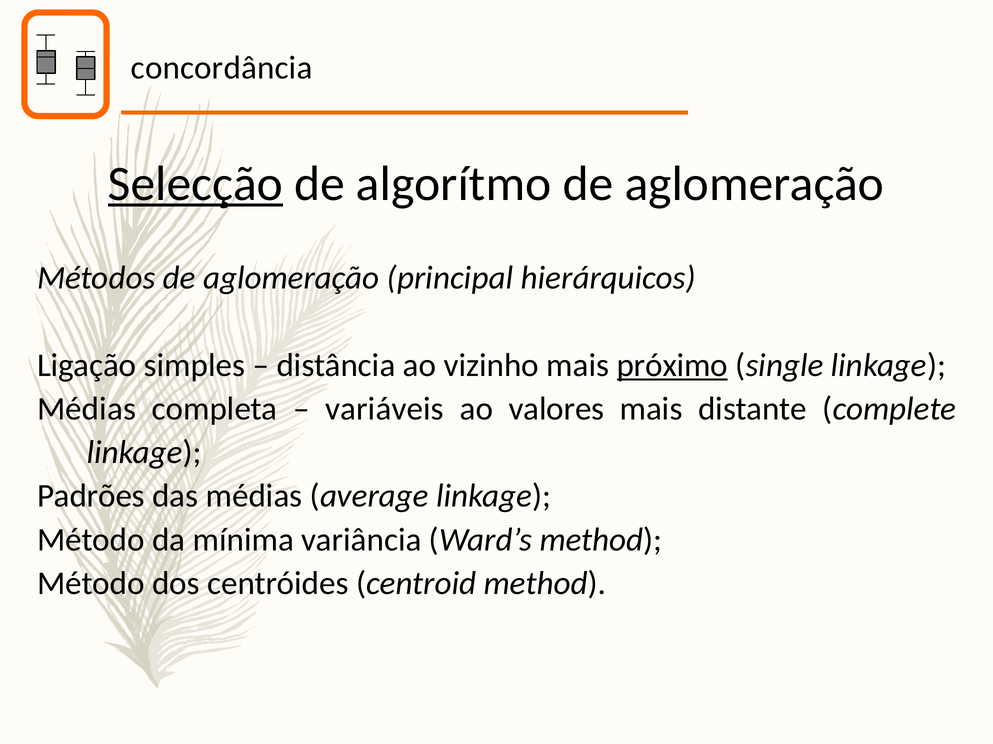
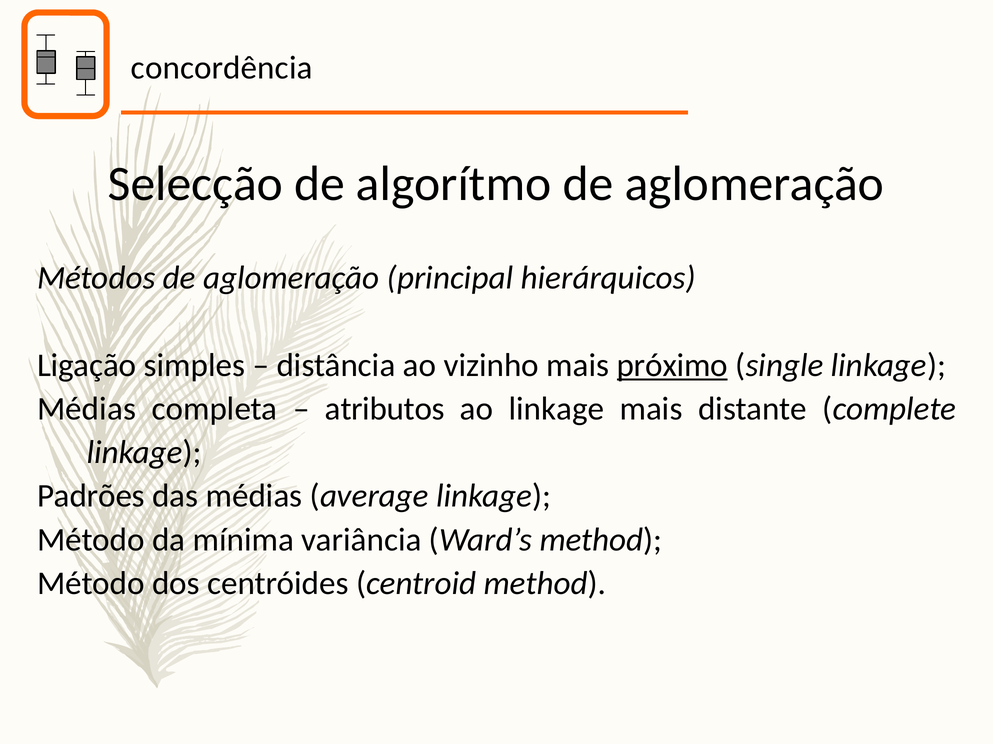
concordância: concordância -> concordência (222, 68)
Selecção underline: present -> none (195, 184)
variáveis: variáveis -> atributos (385, 409)
ao valores: valores -> linkage (556, 409)
